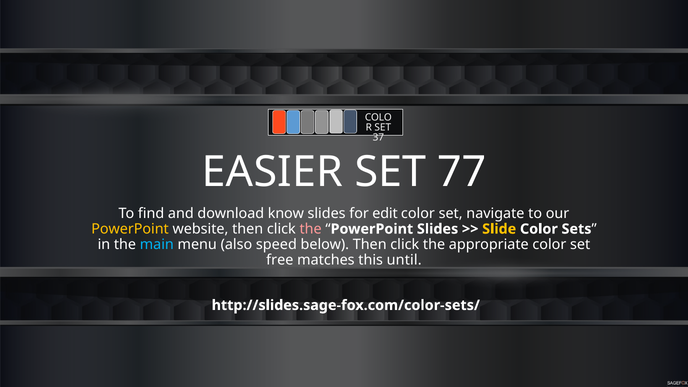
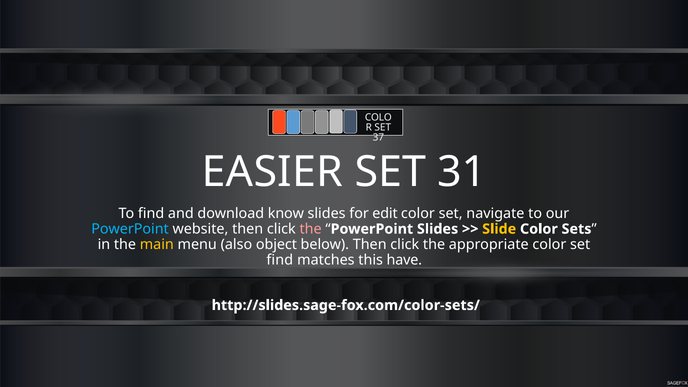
77: 77 -> 31 (462, 172)
PowerPoint colour: yellow -> light blue (130, 229)
main colour: light blue -> yellow (157, 244)
speed: speed -> object (276, 244)
free: free -> find (280, 260)
until: until -> have (404, 260)
